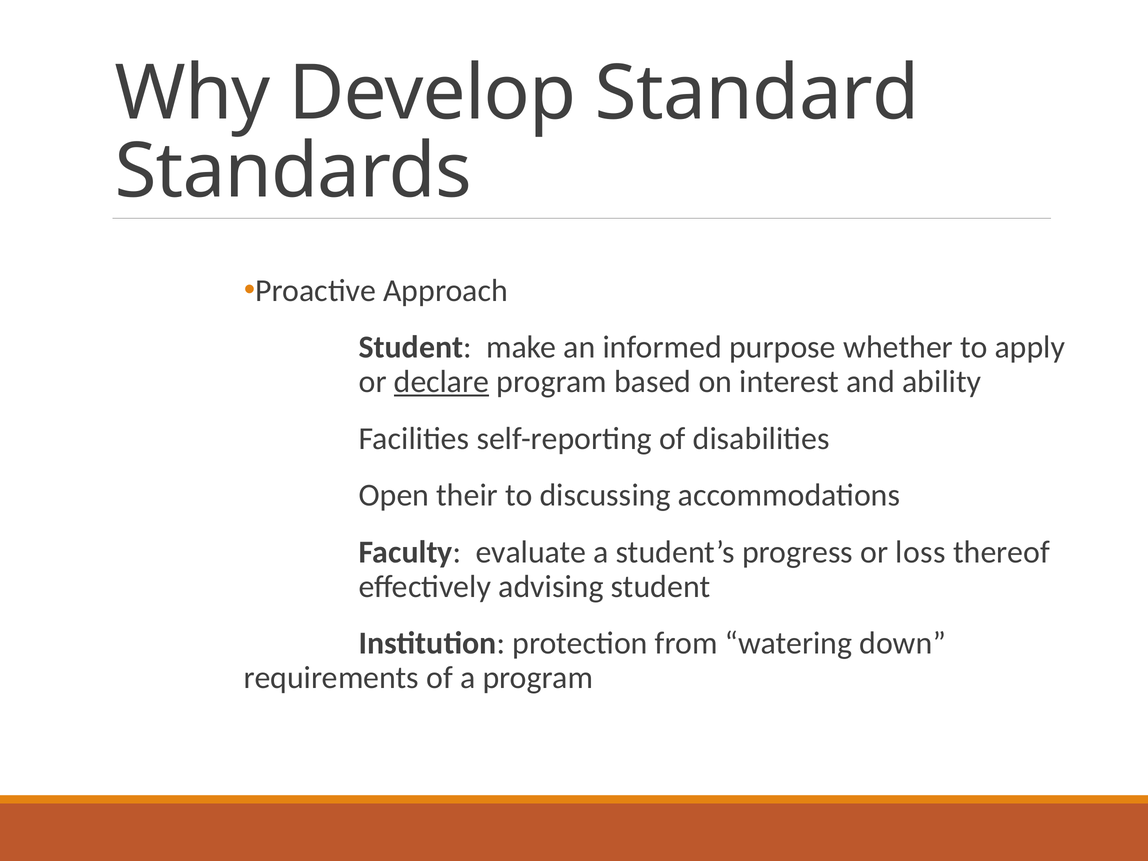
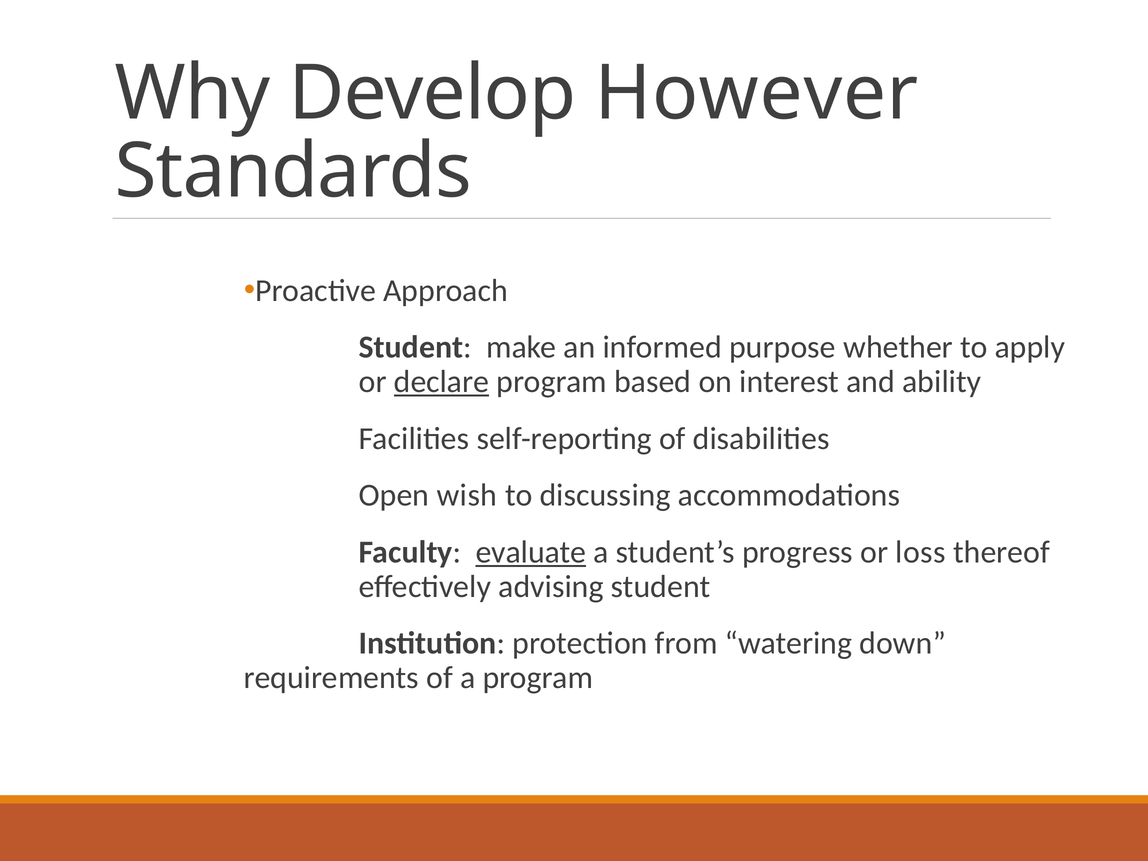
Standard: Standard -> However (757, 93)
their: their -> wish (467, 495)
evaluate underline: none -> present (531, 552)
